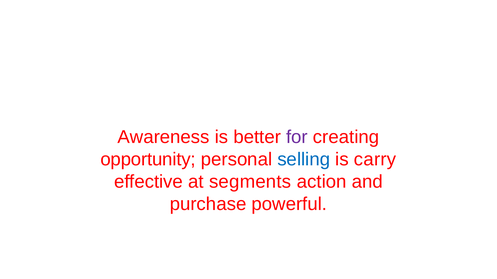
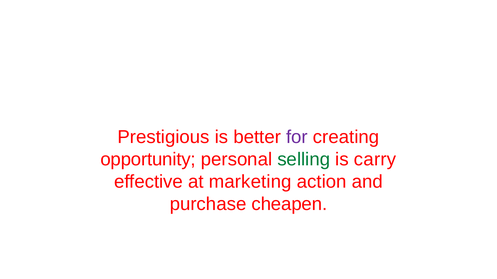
Awareness: Awareness -> Prestigious (164, 137)
selling colour: blue -> green (304, 160)
segments: segments -> marketing (250, 182)
powerful: powerful -> cheapen (289, 204)
